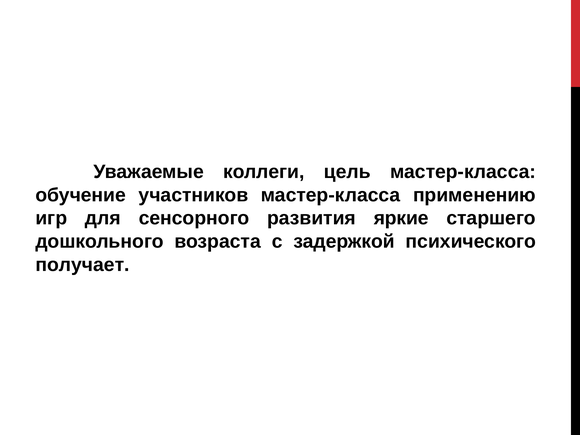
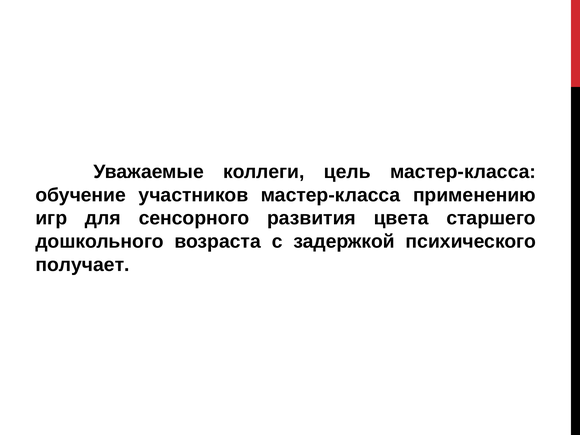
яркие: яркие -> цвета (401, 218)
